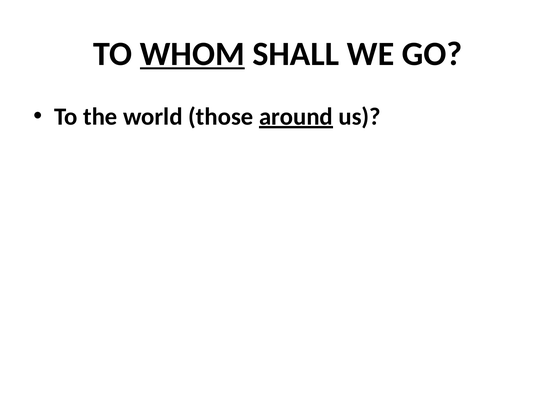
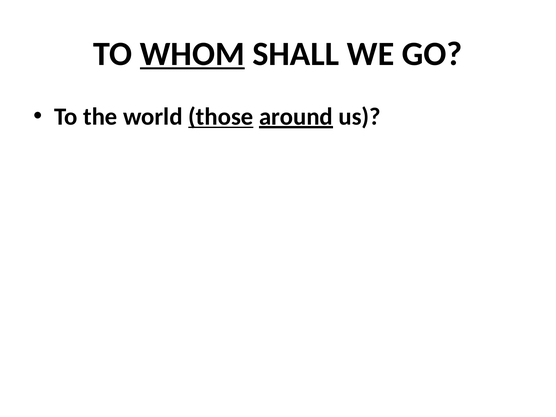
those underline: none -> present (221, 117)
